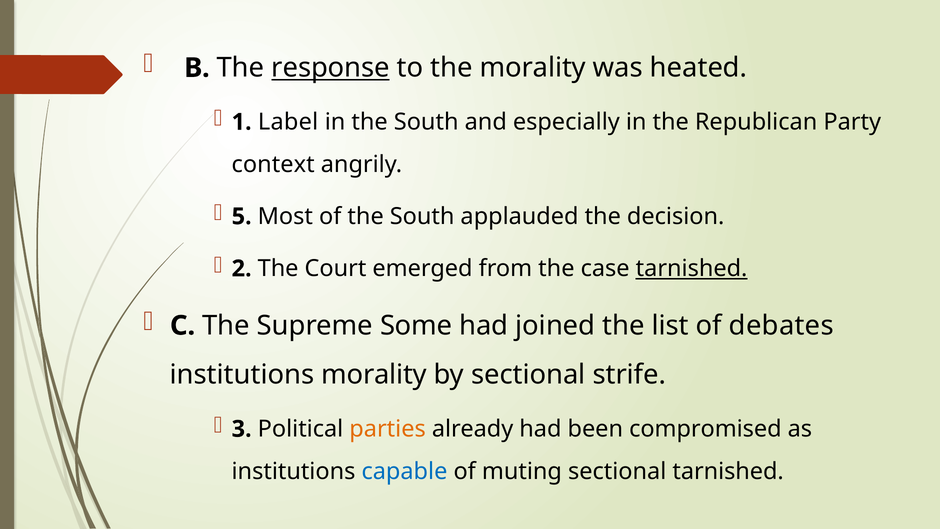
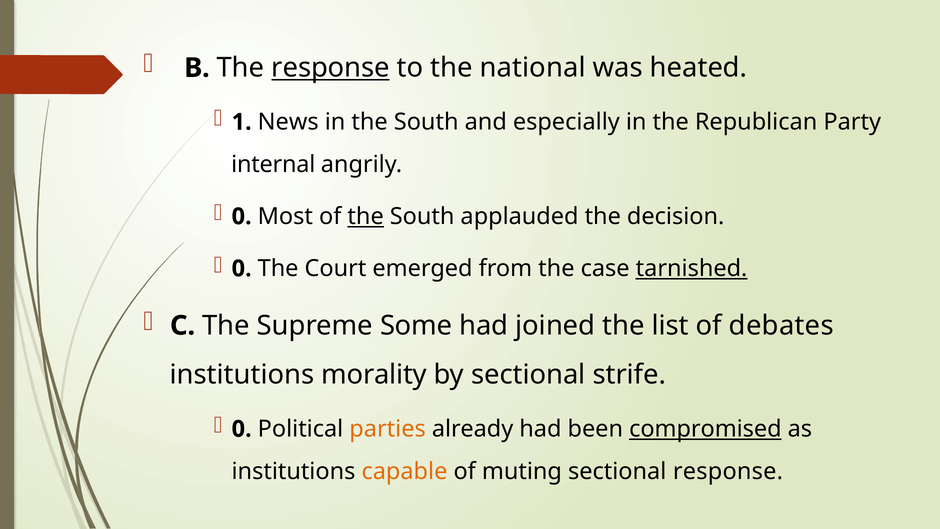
the morality: morality -> national (533, 68)
Label: Label -> News (288, 122)
context: context -> internal (273, 164)
5: 5 -> 0 (242, 216)
the underline: none -> present (366, 216)
2: 2 -> 0 (242, 268)
3: 3 -> 0 (242, 429)
compromised underline: none -> present (705, 429)
capable colour: blue -> orange (404, 471)
sectional tarnished: tarnished -> response (728, 471)
